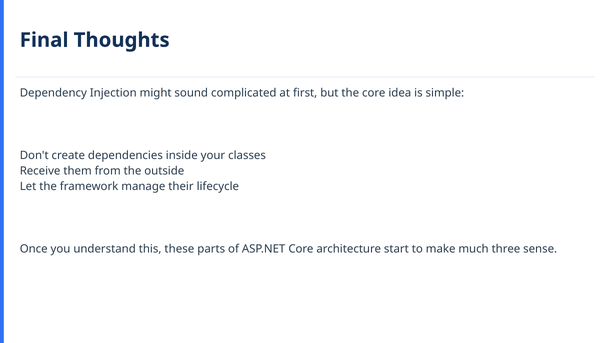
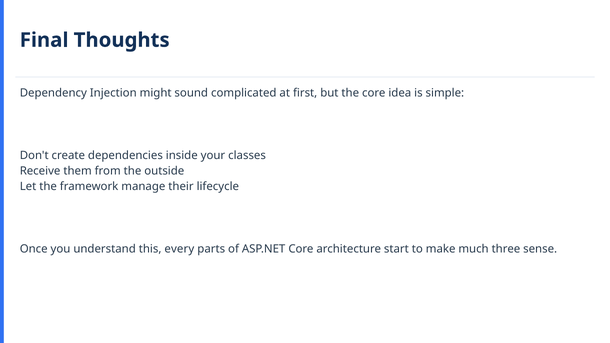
these: these -> every (179, 249)
